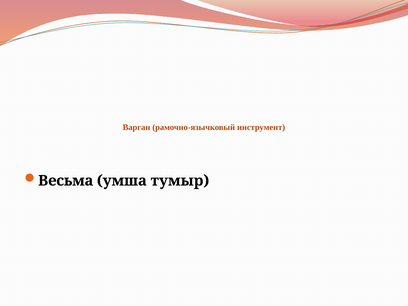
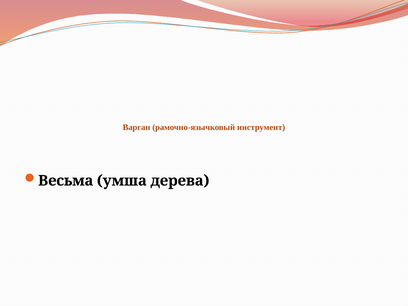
тумыр: тумыр -> дерева (180, 181)
